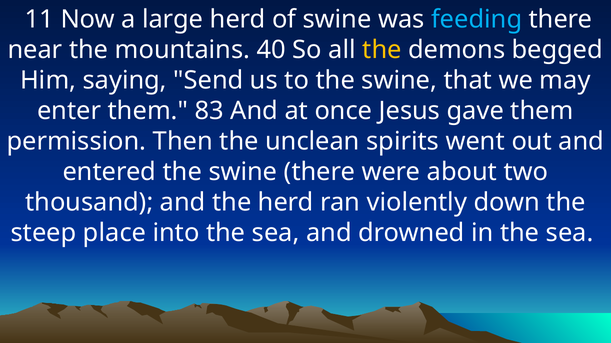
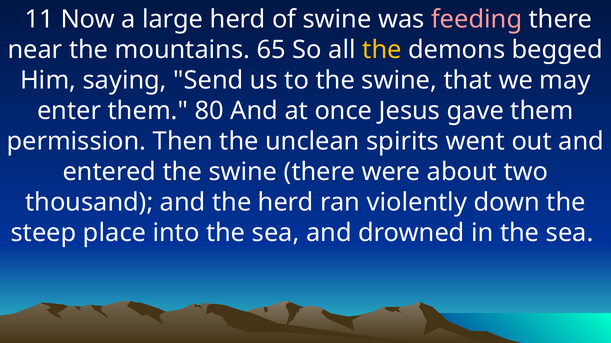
feeding colour: light blue -> pink (477, 19)
40: 40 -> 65 (271, 50)
83: 83 -> 80 (209, 111)
